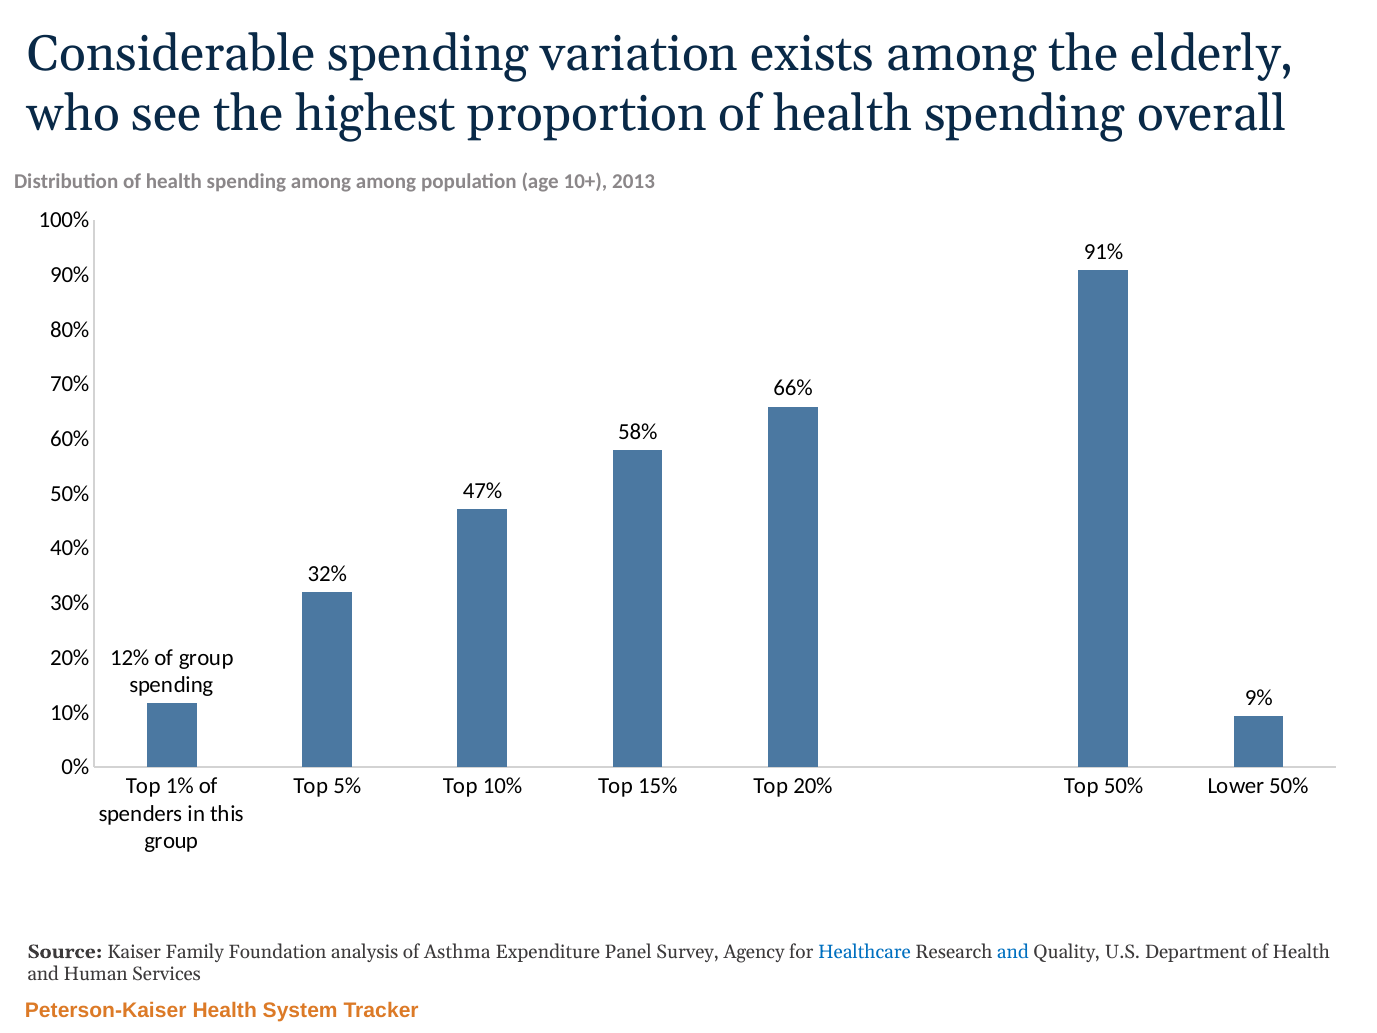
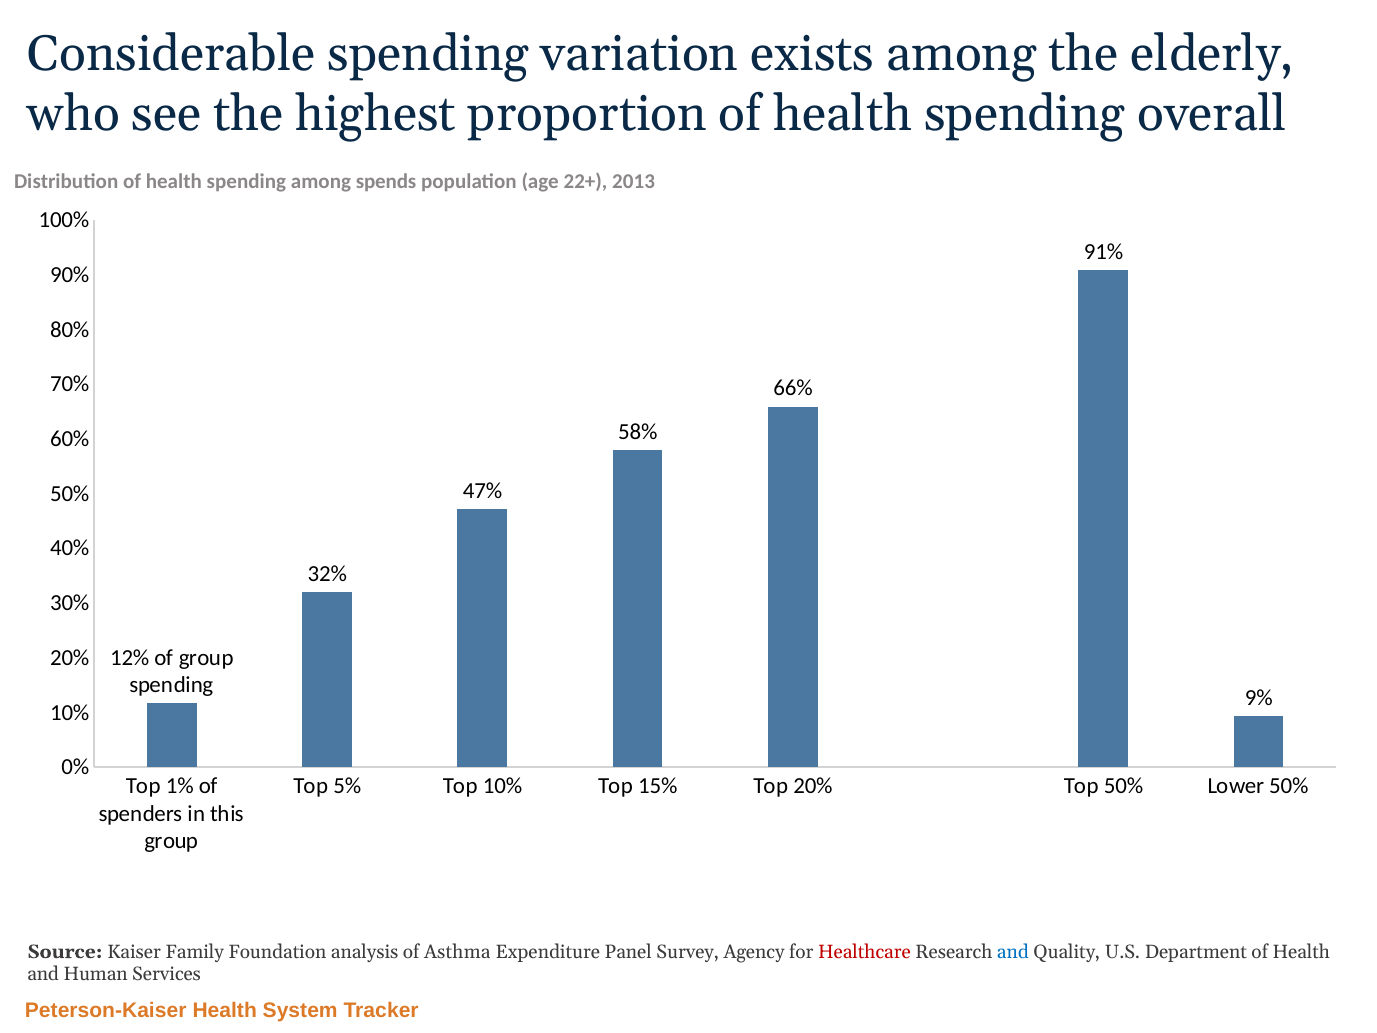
among among: among -> spends (386, 182)
10+: 10+ -> 22+ (586, 182)
Healthcare colour: blue -> red (864, 951)
